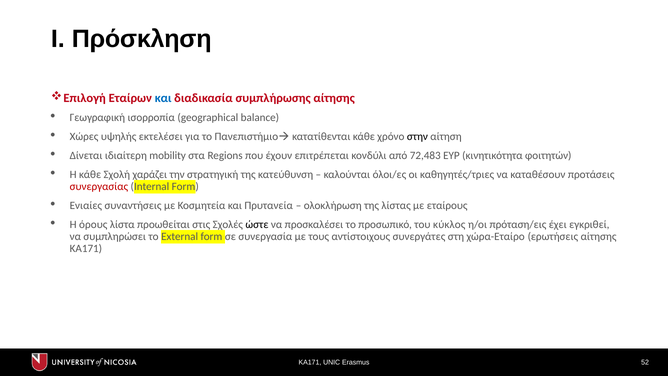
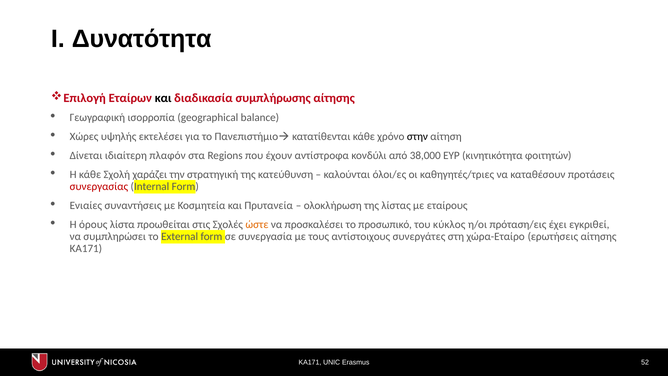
Πρόσκληση: Πρόσκληση -> Δυνατότητα (142, 39)
και colour: blue -> black (163, 98)
mobility: mobility -> πλαφόν (168, 156)
επιτρέπεται: επιτρέπεται -> αντίστροφα (322, 156)
72,483: 72,483 -> 38,000 (425, 156)
ώστε colour: black -> orange (257, 224)
